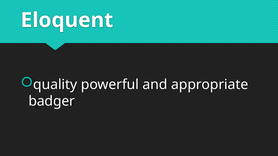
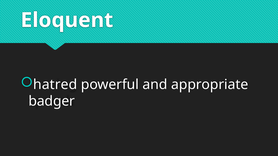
quality: quality -> hatred (55, 85)
